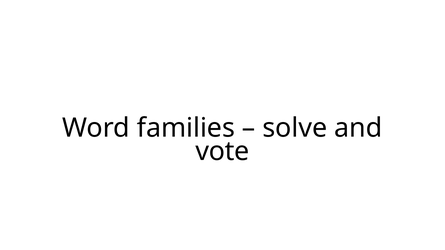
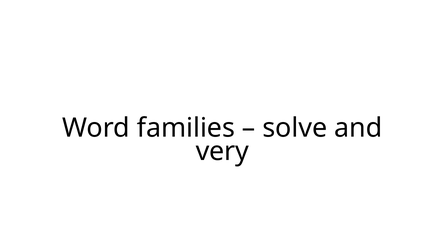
vote: vote -> very (222, 151)
